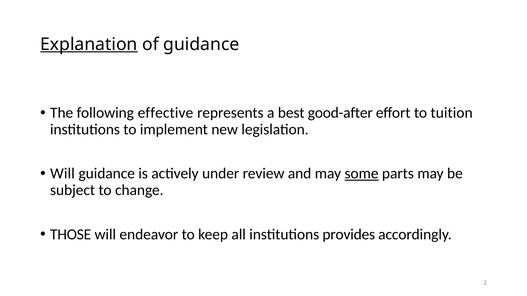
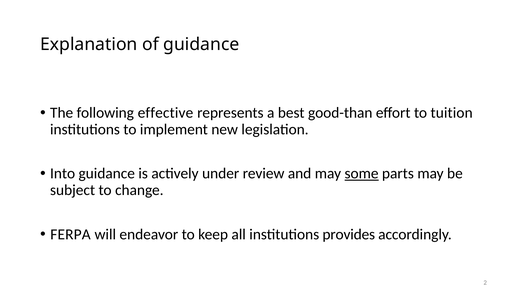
Explanation underline: present -> none (89, 44)
good-after: good-after -> good-than (340, 113)
Will: Will -> Into (63, 174)
THOSE: THOSE -> FERPA (70, 235)
